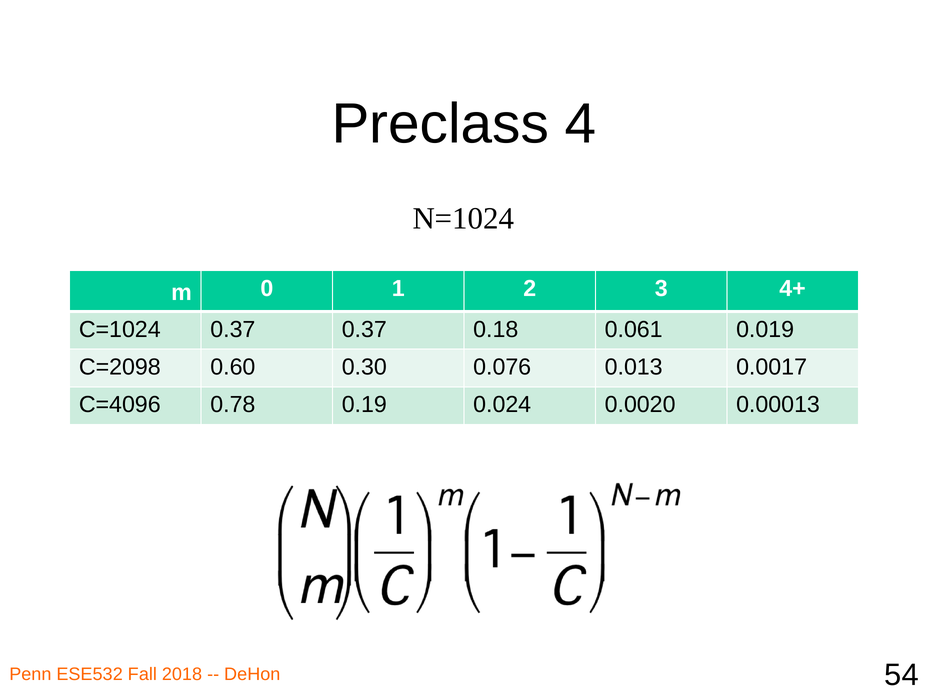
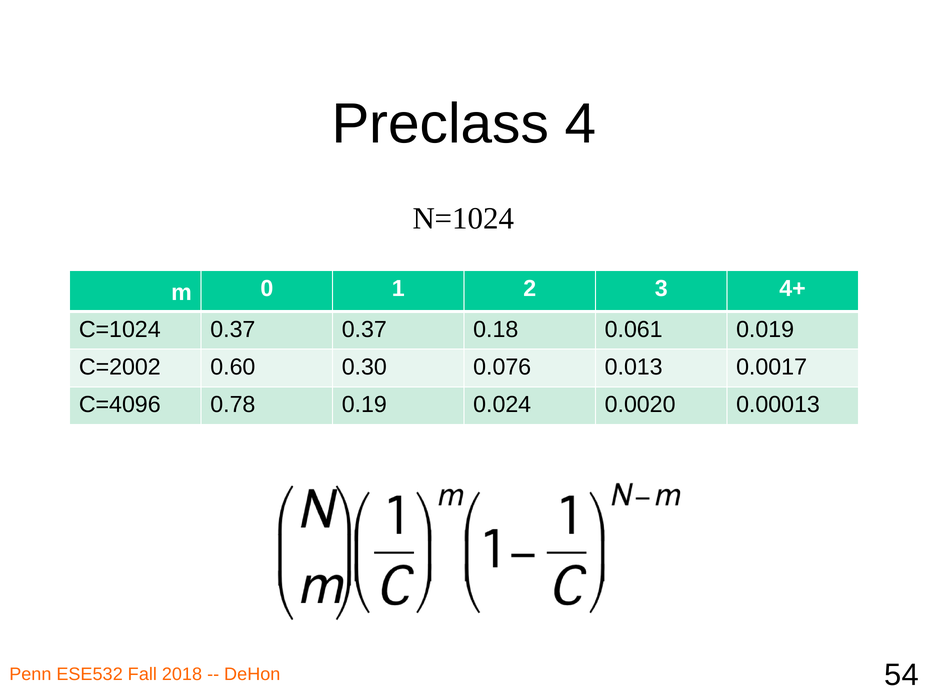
C=2098: C=2098 -> C=2002 (120, 367)
